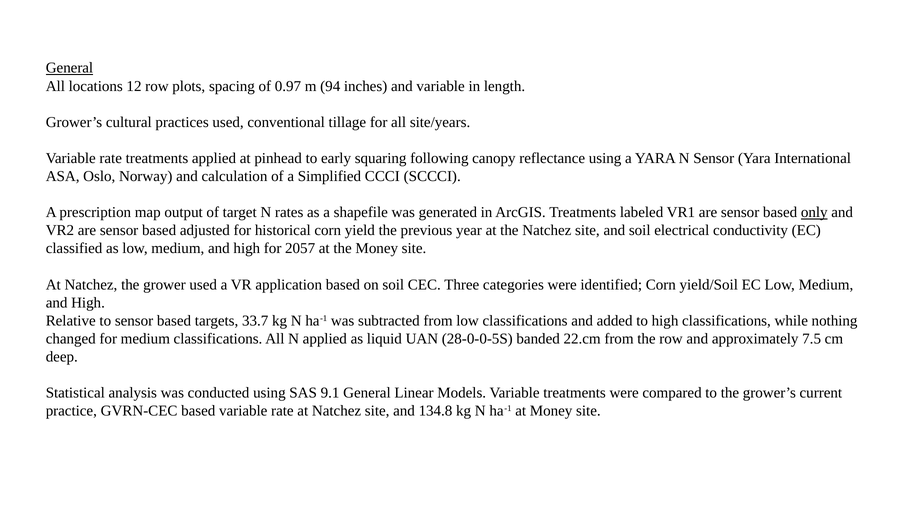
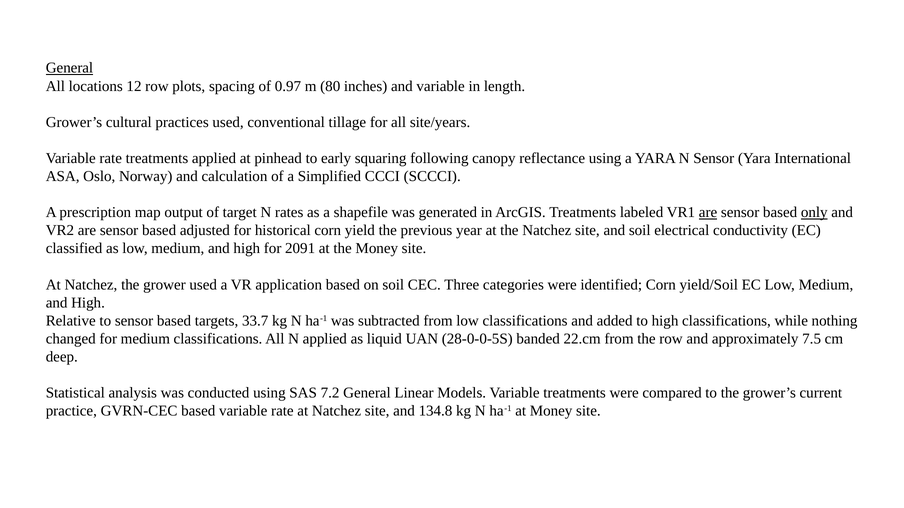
94: 94 -> 80 (330, 86)
are underline: none -> present (708, 213)
2057: 2057 -> 2091 (300, 249)
9.1: 9.1 -> 7.2 (330, 393)
